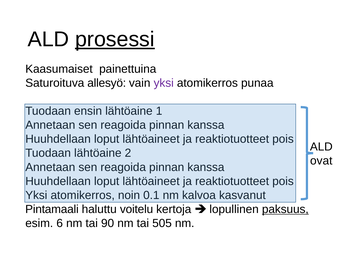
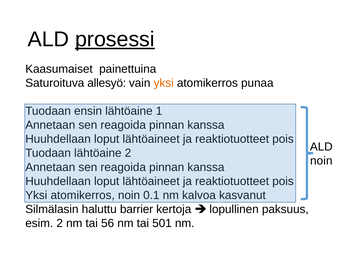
yksi colour: purple -> orange (164, 83)
ovat: ovat -> noin (321, 161)
Pintamaali: Pintamaali -> Silmälasin (52, 209)
voitelu: voitelu -> barrier (137, 209)
paksuus underline: present -> none (285, 209)
esim 6: 6 -> 2 (60, 223)
90: 90 -> 56 (108, 223)
505: 505 -> 501 (162, 223)
